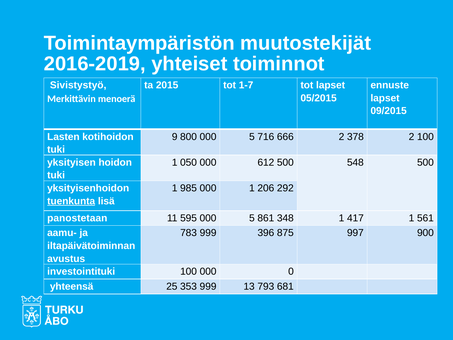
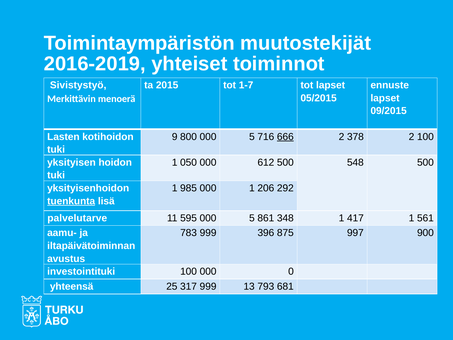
666 underline: none -> present (285, 137)
panostetaan: panostetaan -> palvelutarve (77, 218)
353: 353 -> 317 (189, 286)
